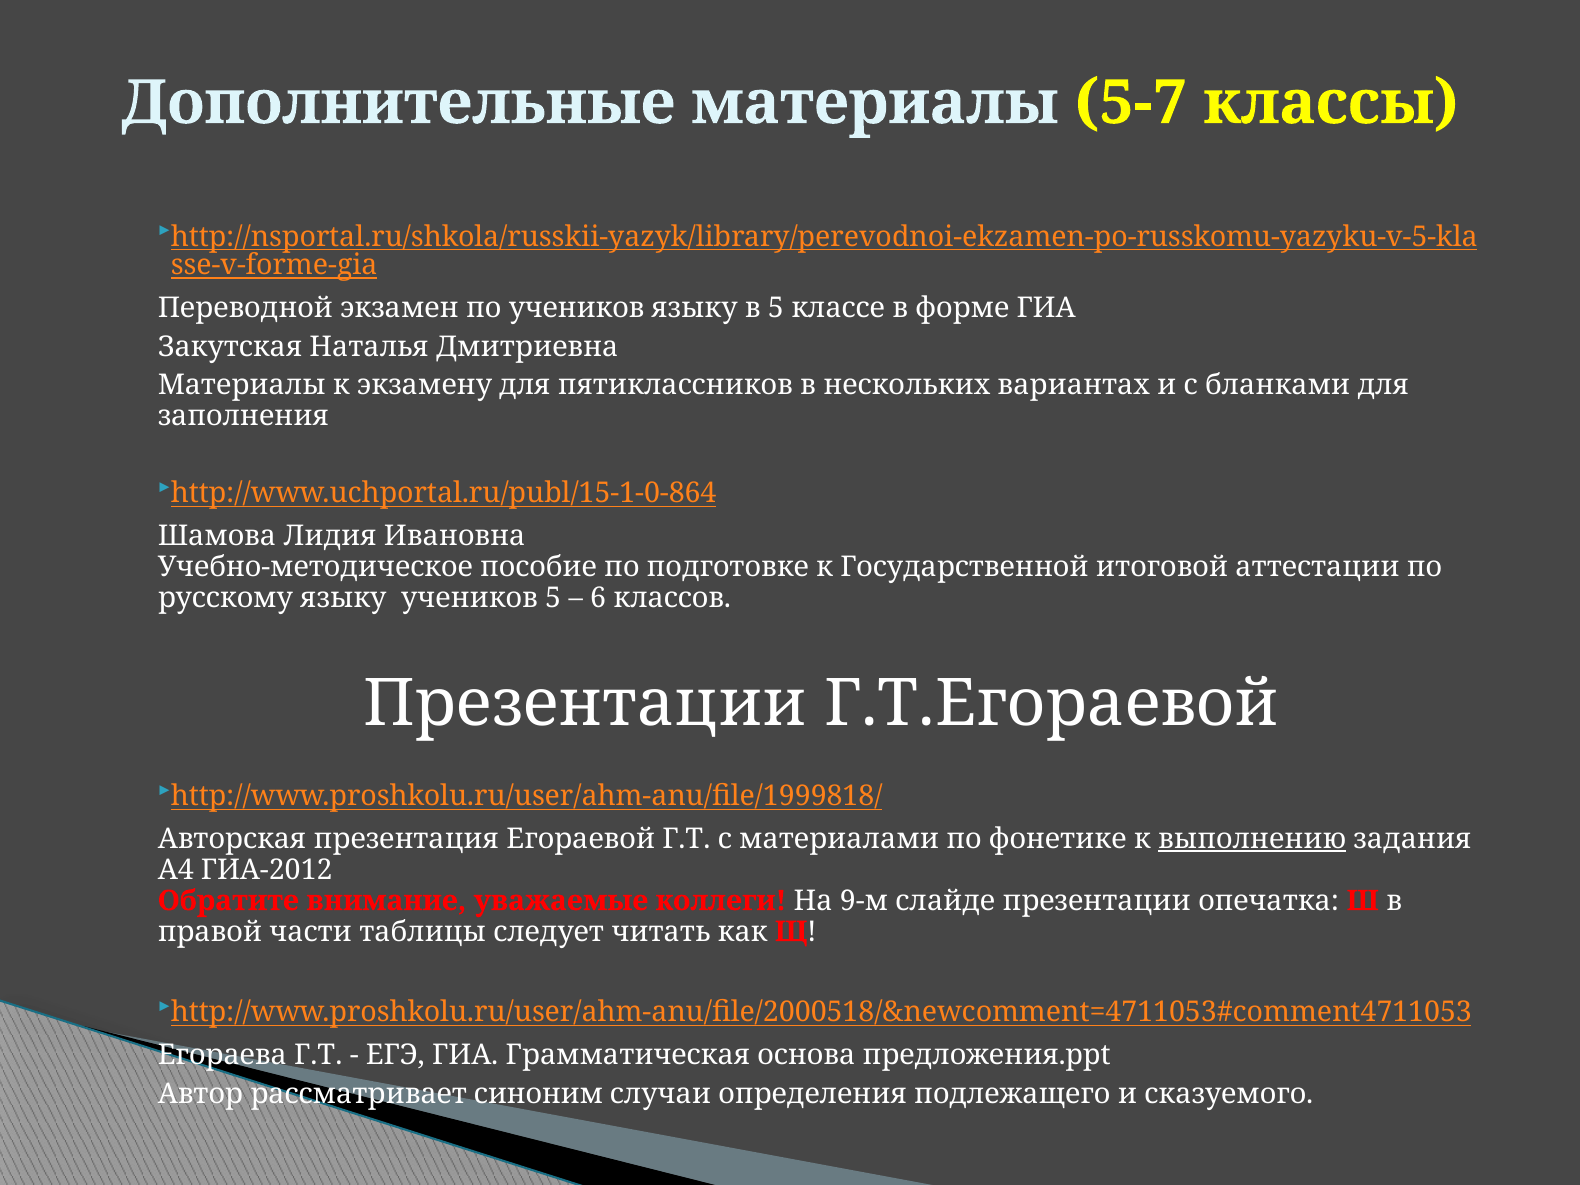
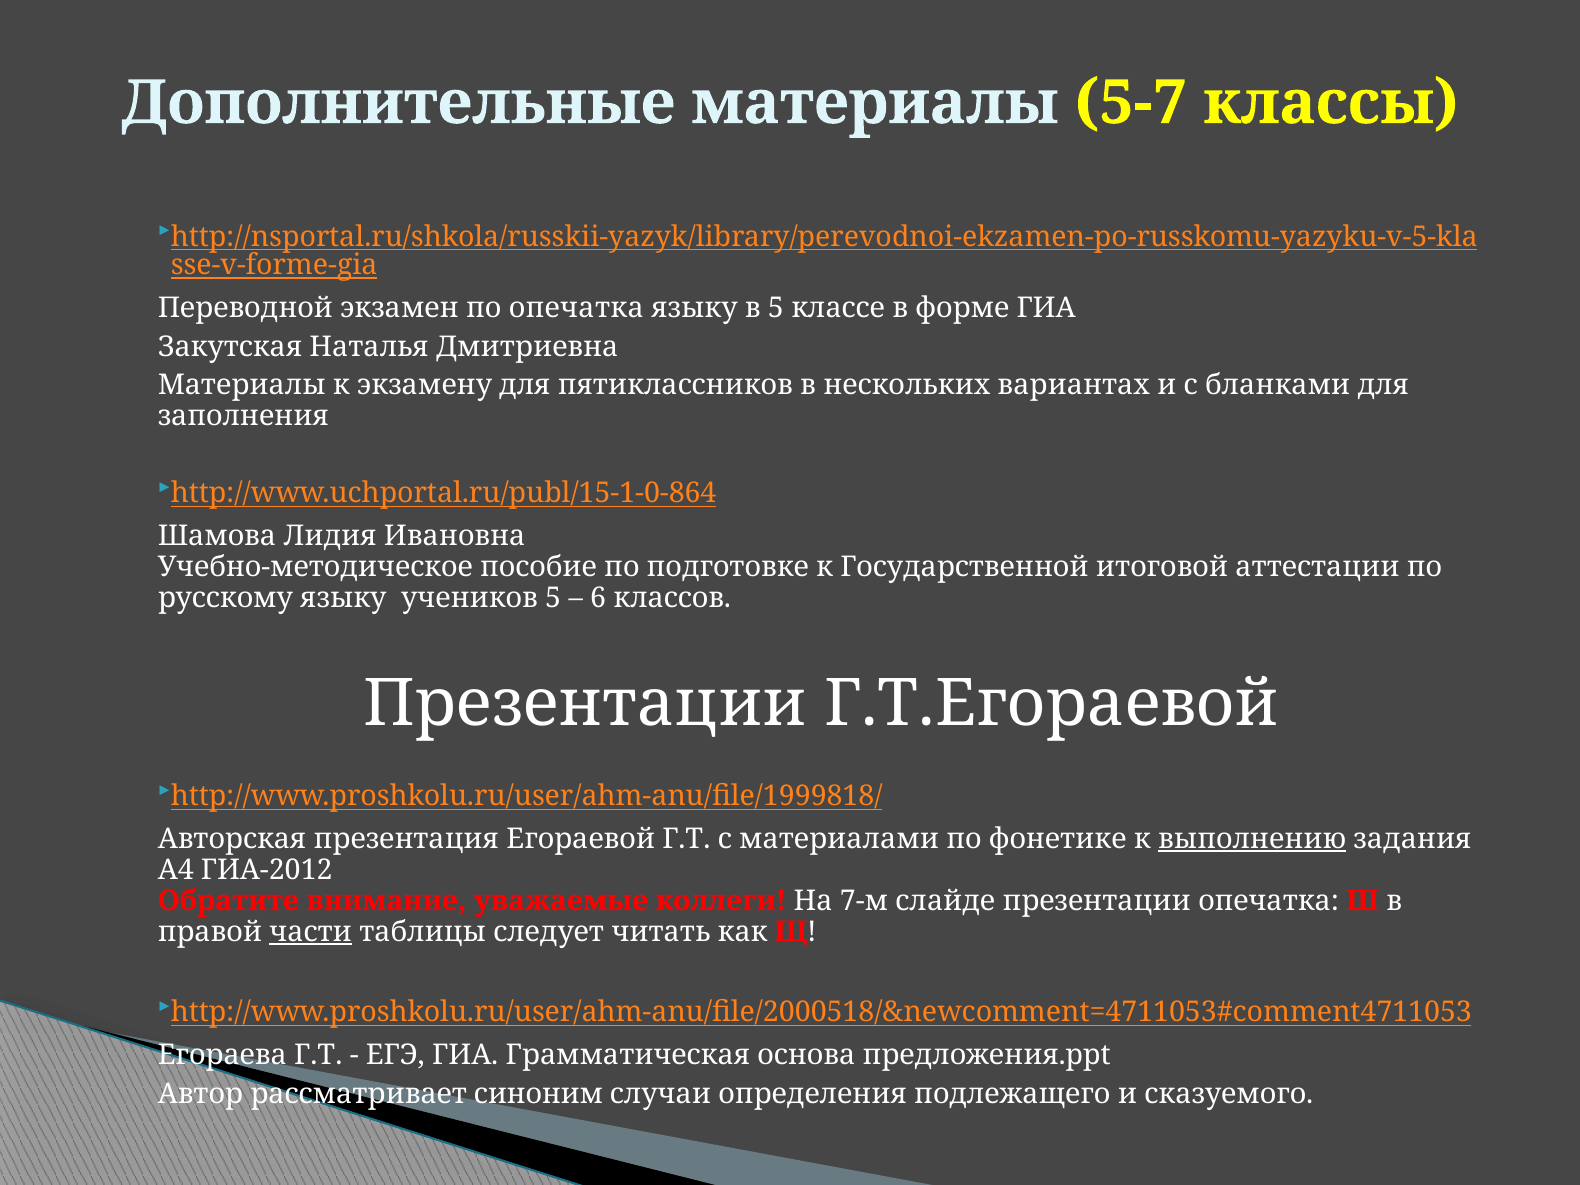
по учеников: учеников -> опечатка (576, 308)
9-м: 9-м -> 7-м (864, 901)
части underline: none -> present (311, 932)
